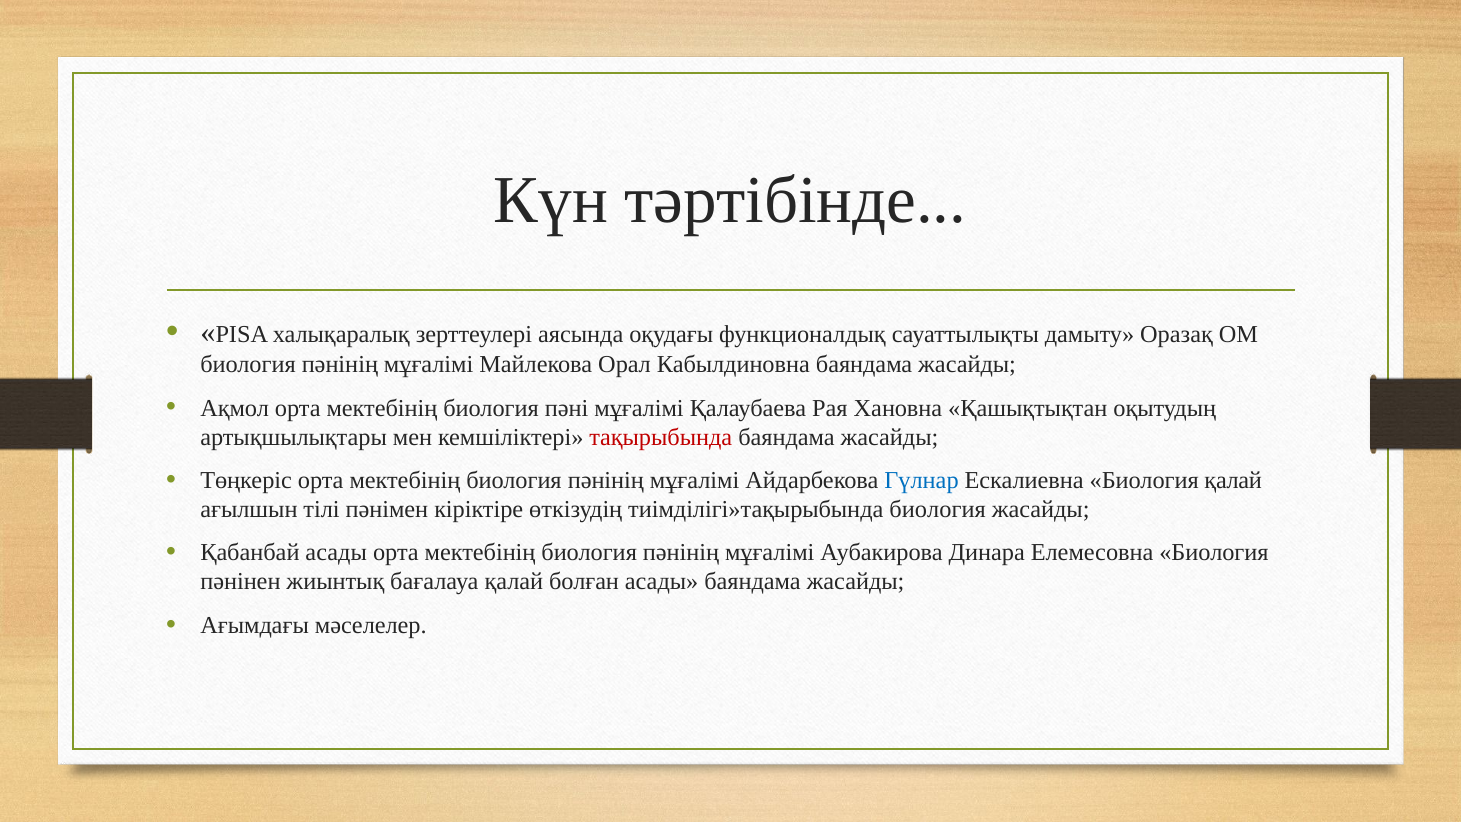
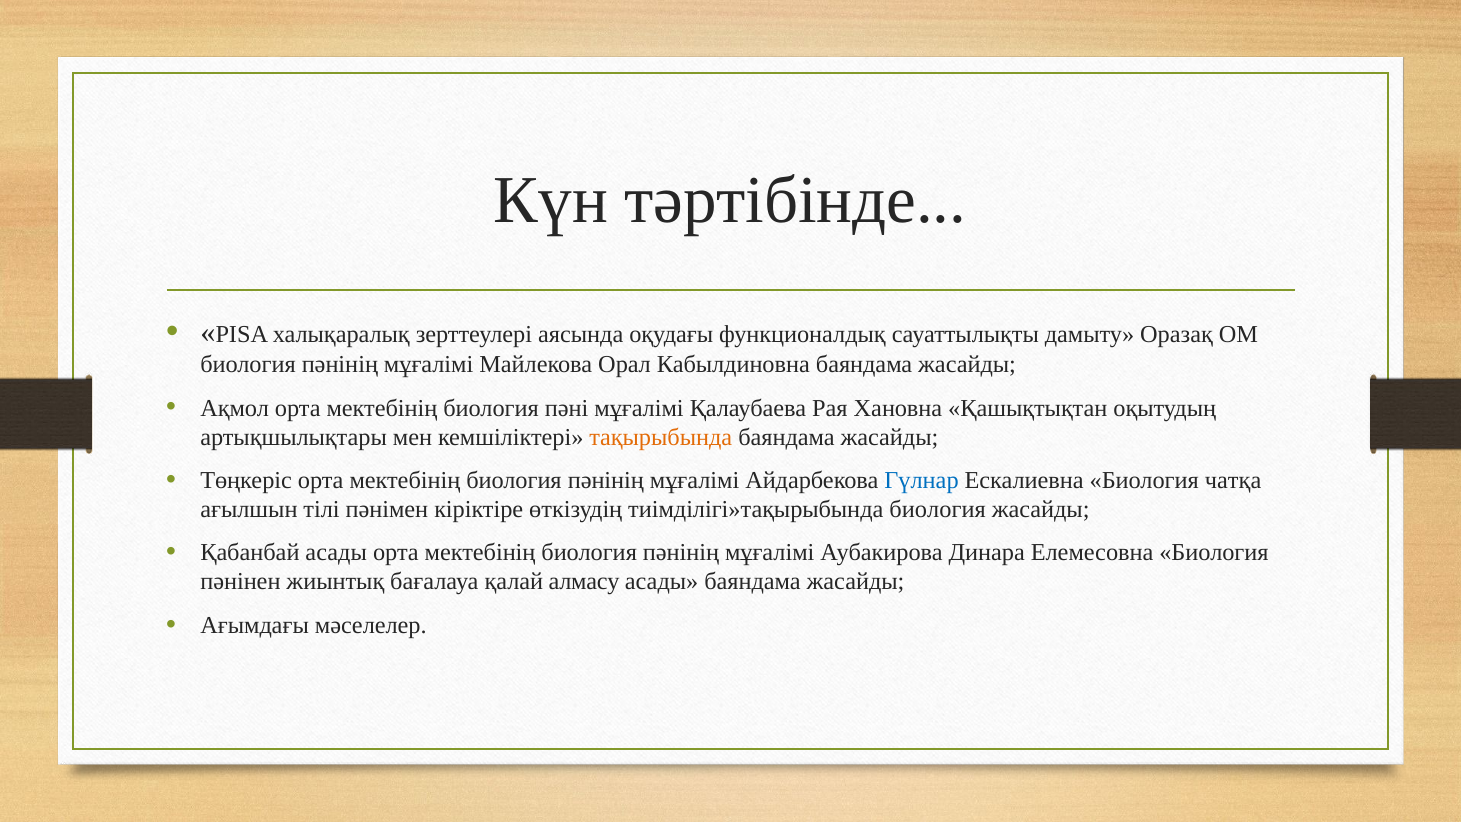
тақырыбында colour: red -> orange (661, 437)
Биология қалай: қалай -> чатқа (1233, 480)
болған: болған -> алмасу (584, 582)
